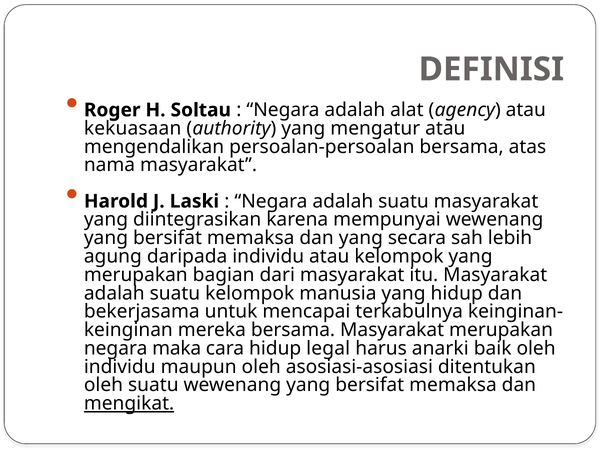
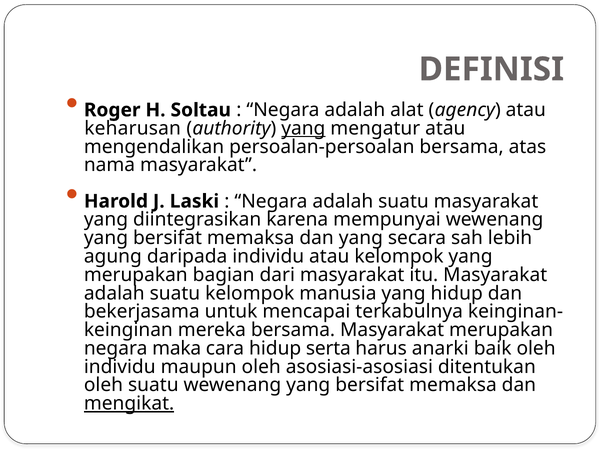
kekuasaan: kekuasaan -> keharusan (133, 128)
yang underline: none -> present (303, 128)
legal: legal -> serta (328, 348)
